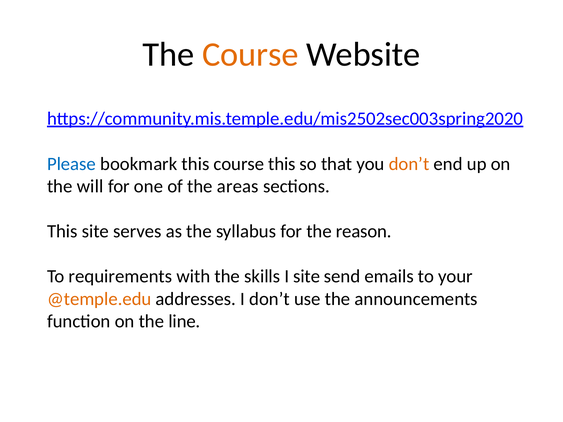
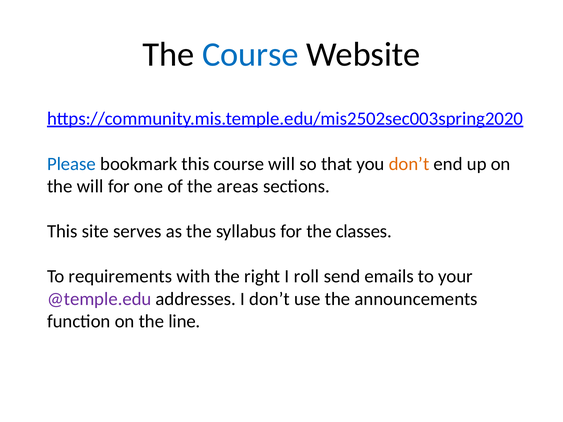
Course colour: orange -> blue (250, 55)
course this: this -> will (282, 164)
reason: reason -> classes (364, 232)
skills: skills -> right (262, 277)
I site: site -> roll (306, 277)
@temple.edu colour: orange -> purple (99, 299)
